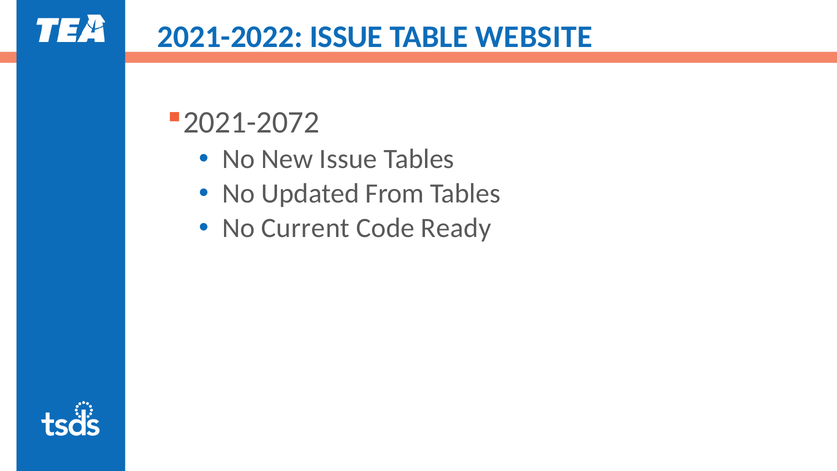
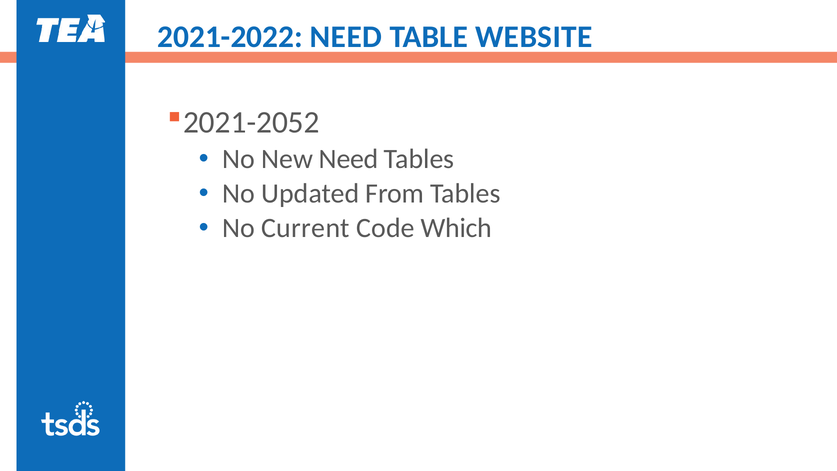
2021-2022 ISSUE: ISSUE -> NEED (346, 37)
2021-2072: 2021-2072 -> 2021-2052 (251, 123)
New Issue: Issue -> Need (349, 159)
Ready: Ready -> Which (456, 228)
